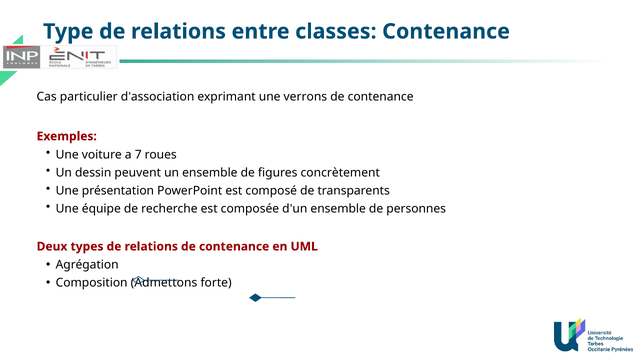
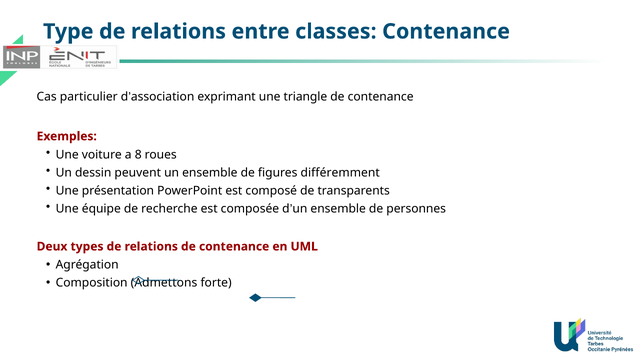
verrons: verrons -> triangle (305, 97)
7: 7 -> 8 (138, 154)
concrètement: concrètement -> différemment (340, 173)
